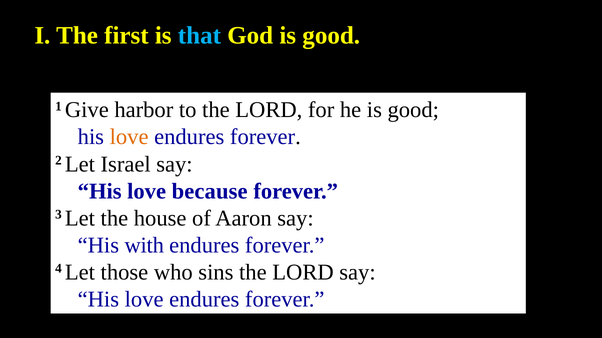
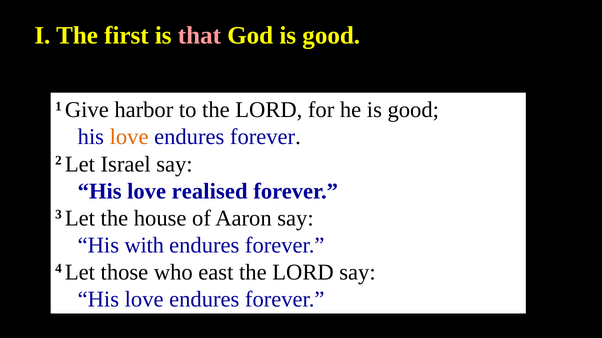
that colour: light blue -> pink (199, 36)
because: because -> realised (210, 191)
sins: sins -> east (216, 273)
